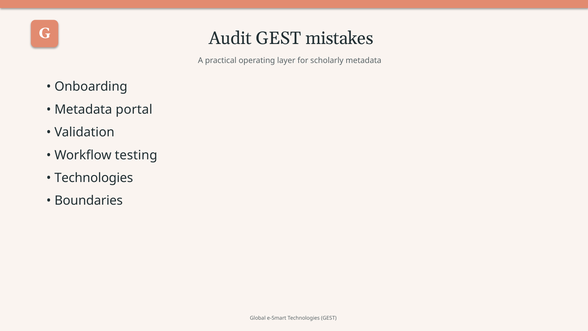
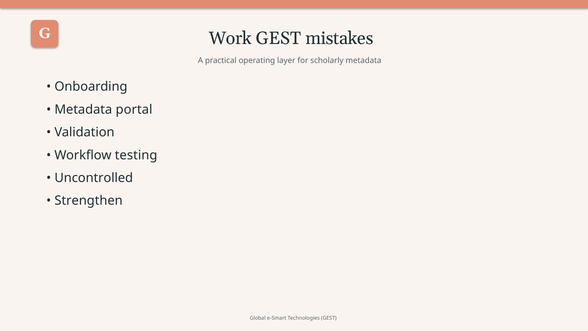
Audit: Audit -> Work (230, 38)
Technologies: Technologies -> Uncontrolled (94, 178)
Boundaries: Boundaries -> Strengthen (89, 201)
